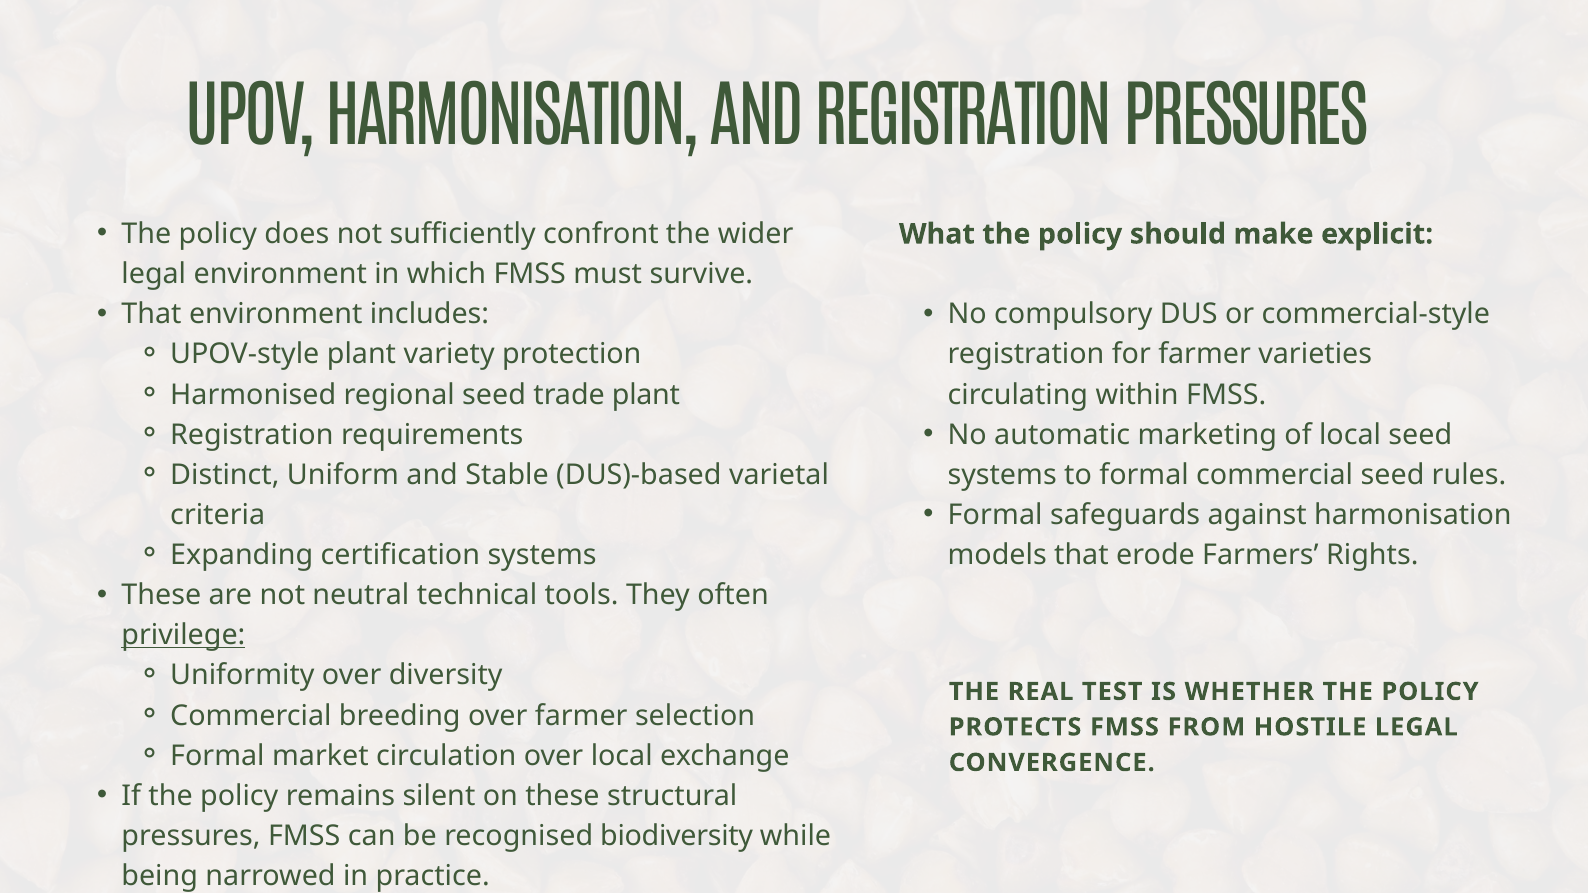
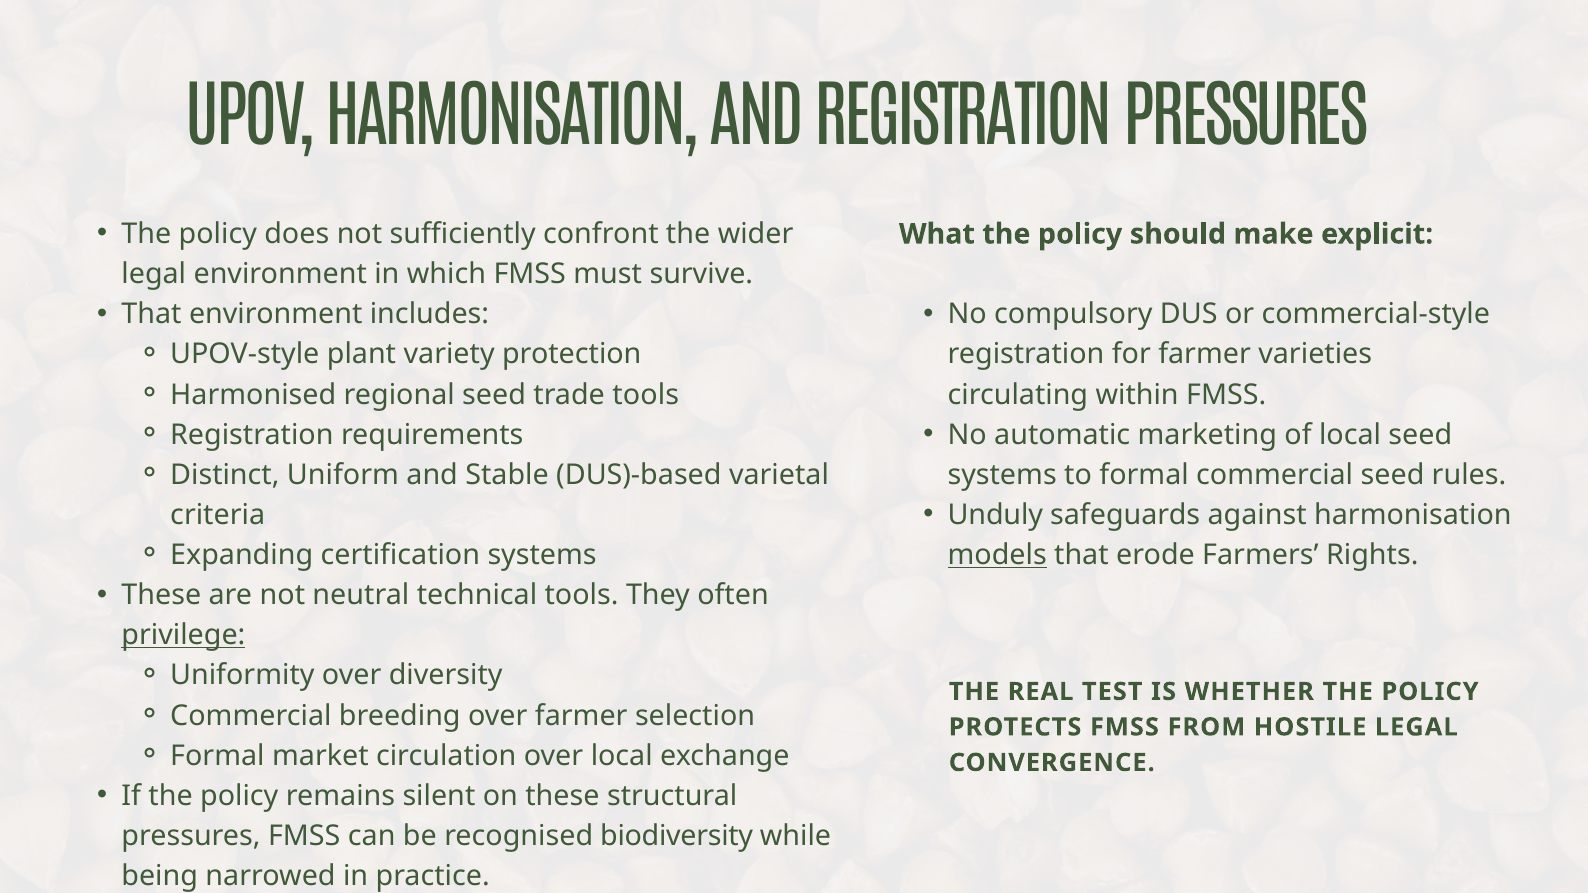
trade plant: plant -> tools (646, 395)
Formal: Formal -> Unduly (995, 515)
models underline: none -> present (997, 555)
